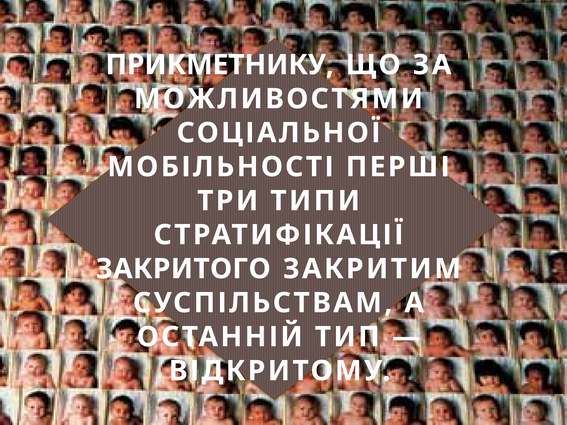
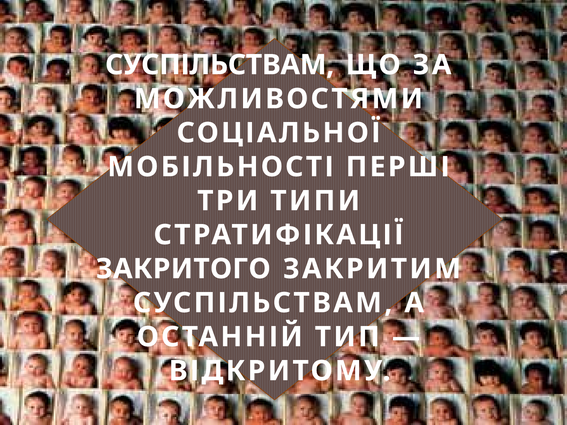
ПРИКМЕТНИКУ: ПРИКМЕТНИКУ -> СУСПІЛЬСТВАМ (220, 65)
